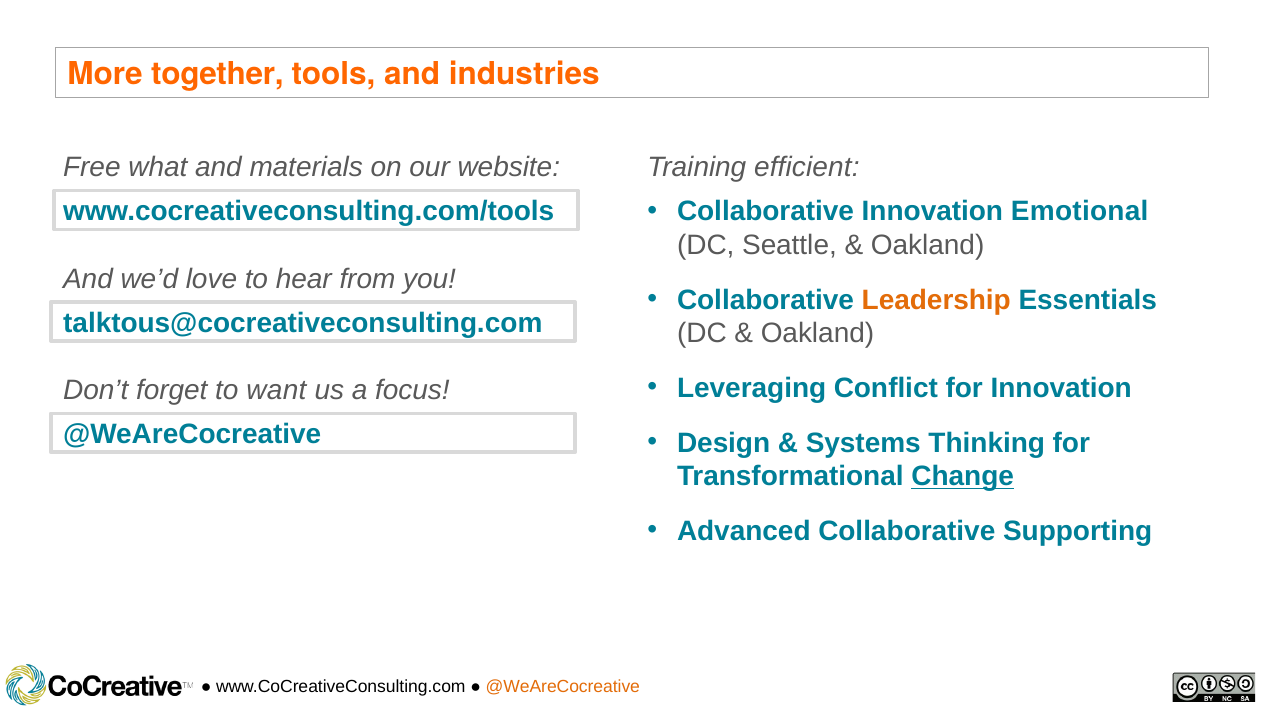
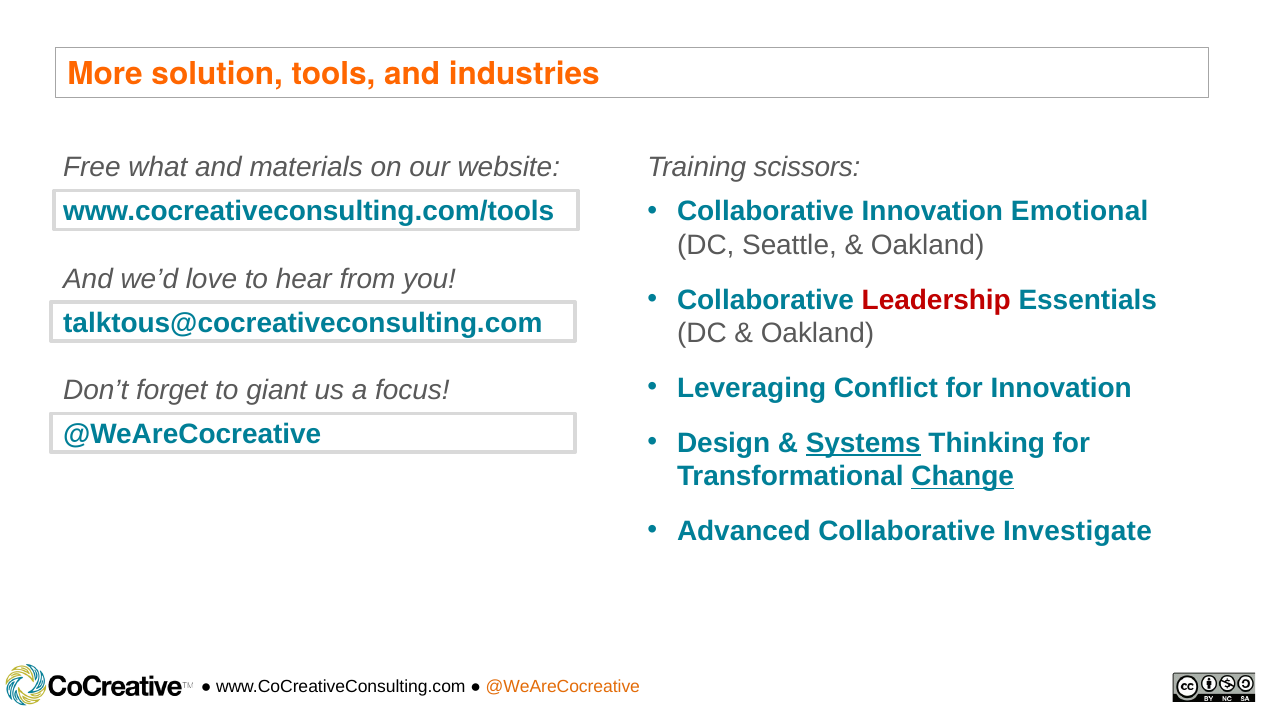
together: together -> solution (217, 74)
efficient: efficient -> scissors (807, 167)
Leadership colour: orange -> red (936, 300)
want: want -> giant (277, 390)
Systems underline: none -> present (863, 443)
Supporting: Supporting -> Investigate (1077, 531)
